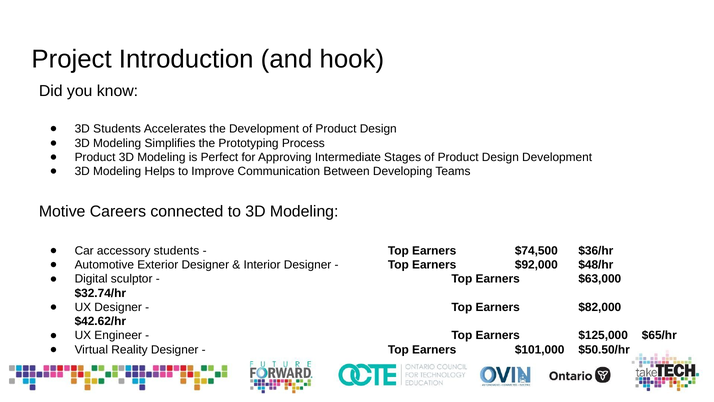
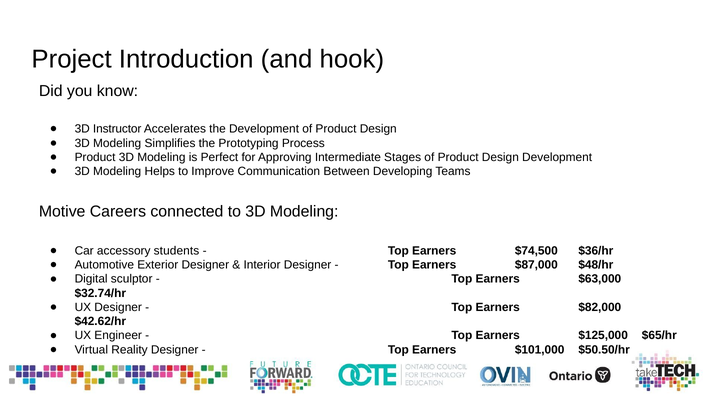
3D Students: Students -> Instructor (117, 129)
$92,000: $92,000 -> $87,000 (536, 265)
